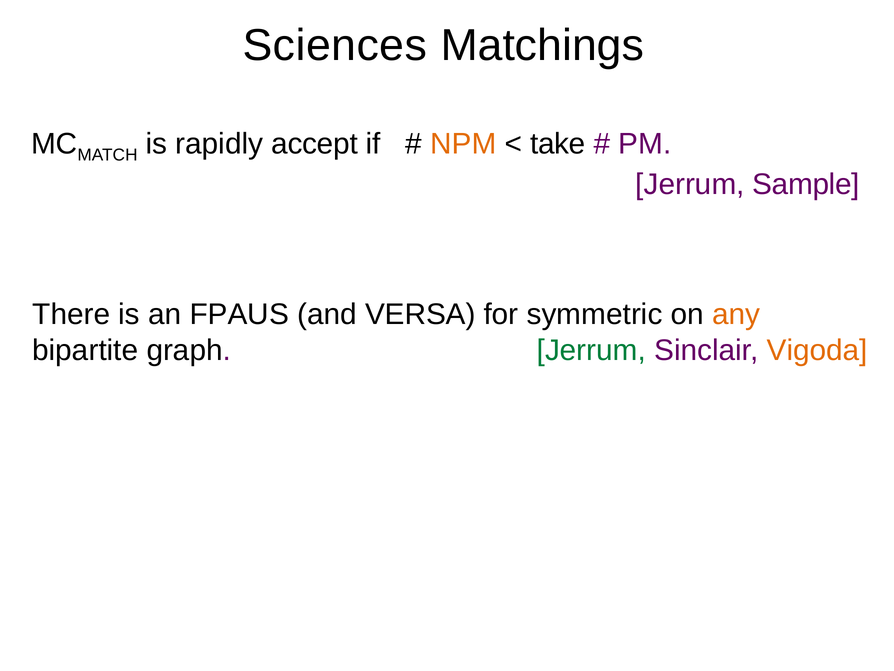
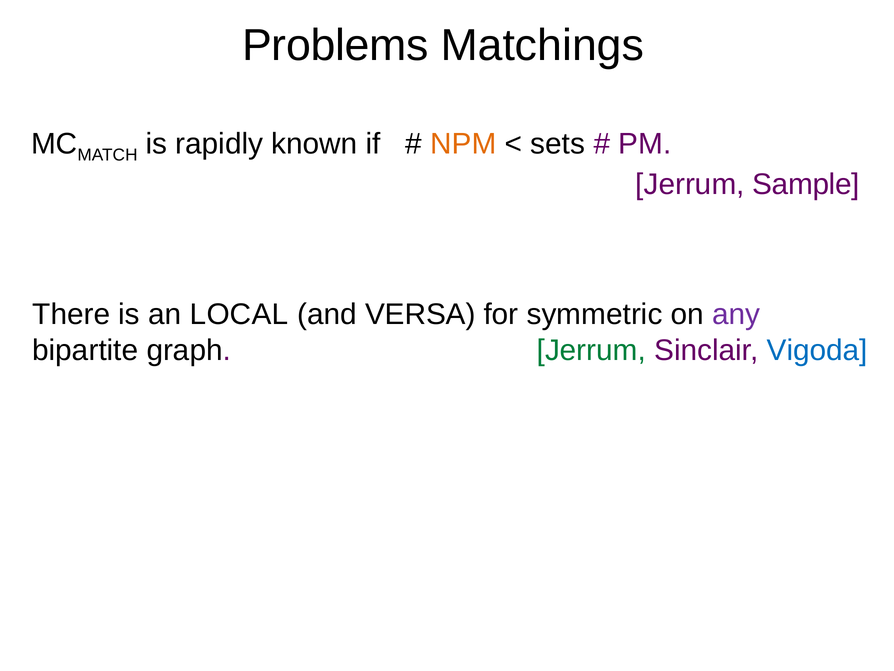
Sciences: Sciences -> Problems (335, 45)
accept: accept -> known (314, 144)
take: take -> sets (558, 144)
FPAUS: FPAUS -> LOCAL (239, 314)
any colour: orange -> purple (736, 314)
Vigoda colour: orange -> blue (817, 350)
